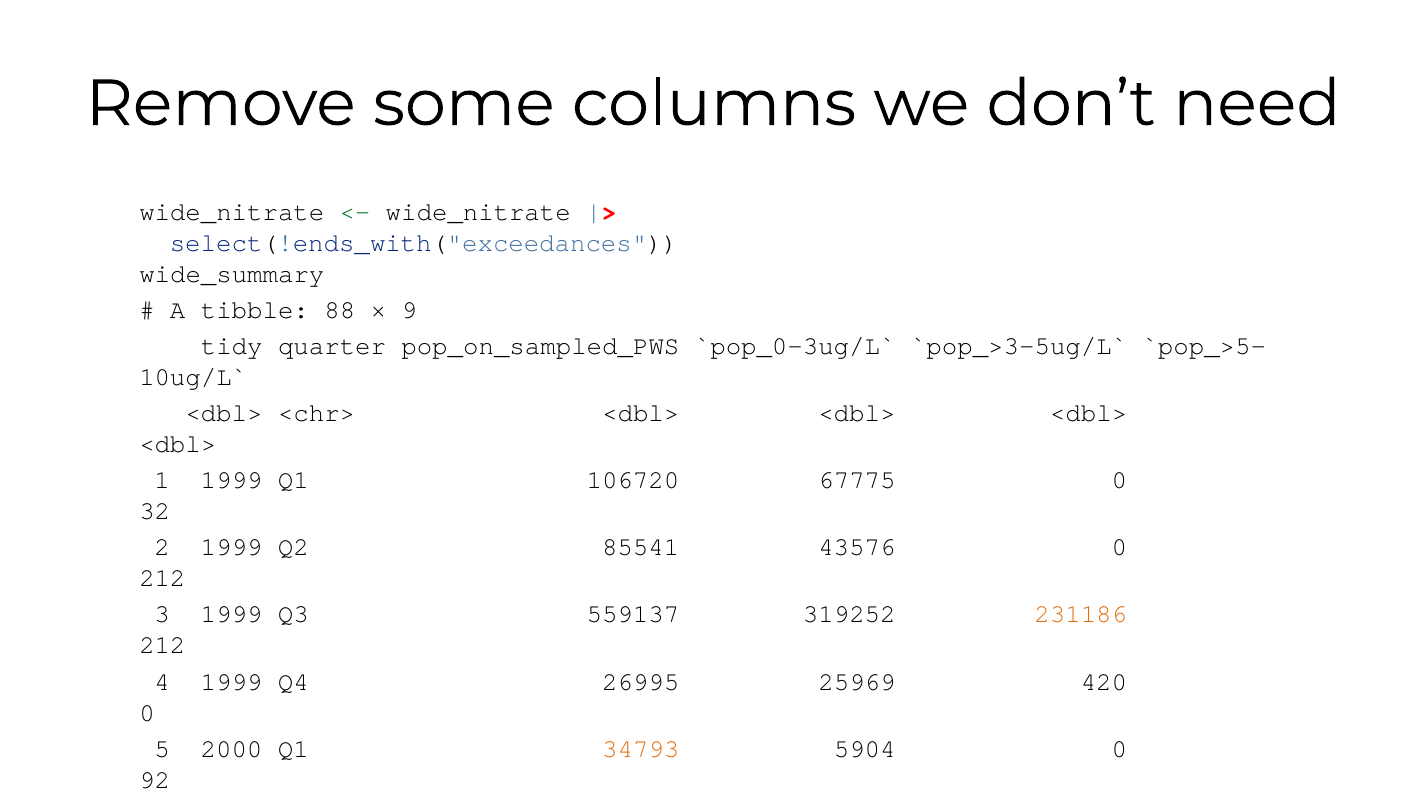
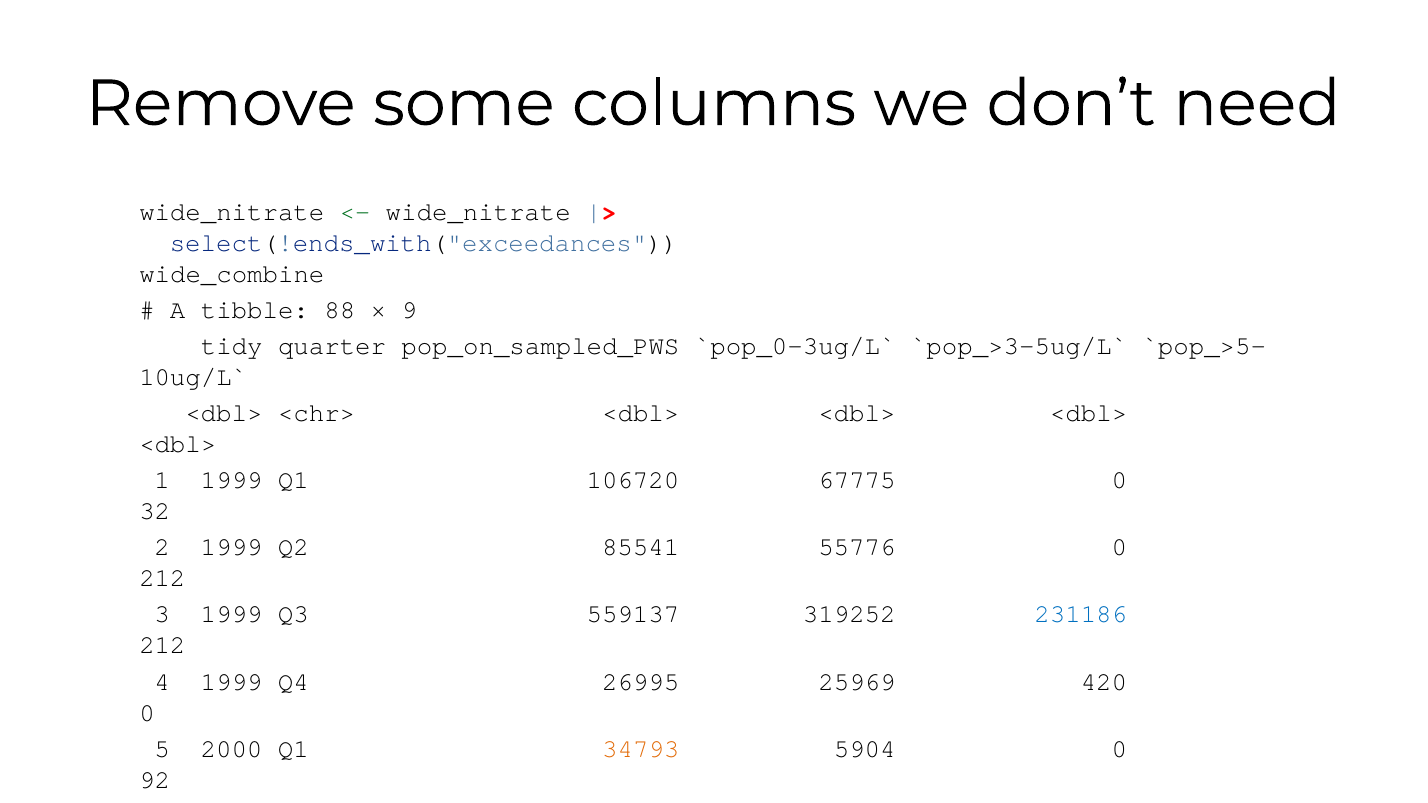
wide_summary: wide_summary -> wide_combine (232, 274)
43576: 43576 -> 55776 (857, 548)
231186 colour: orange -> blue (1081, 615)
